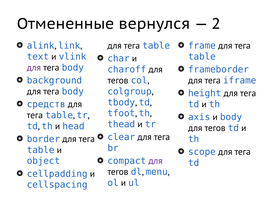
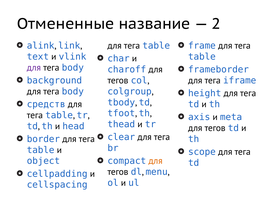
вернулся: вернулся -> название (155, 24)
и body: body -> meta (231, 117)
для colour: purple -> orange (156, 161)
